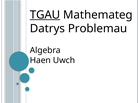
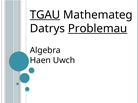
Problemau underline: none -> present (98, 29)
